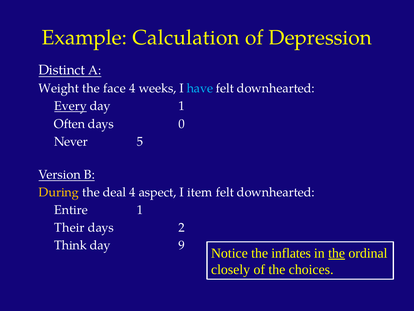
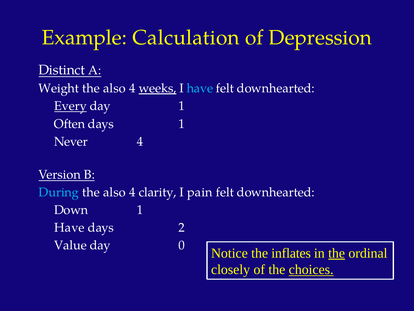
face: face -> also (114, 88)
weeks underline: none -> present (158, 88)
days 0: 0 -> 1 (182, 124)
Never 5: 5 -> 4 (140, 141)
During colour: yellow -> light blue (59, 192)
deal: deal -> also (114, 192)
aspect: aspect -> clarity (158, 192)
item: item -> pain (200, 192)
Entire: Entire -> Down (71, 210)
Their: Their -> Have (69, 227)
Think: Think -> Value (70, 245)
9: 9 -> 0 (182, 245)
choices underline: none -> present (311, 269)
